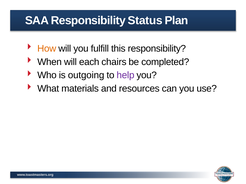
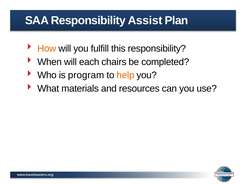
Status: Status -> Assist (145, 21)
outgoing: outgoing -> program (86, 75)
help colour: purple -> orange (125, 75)
